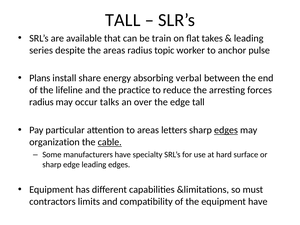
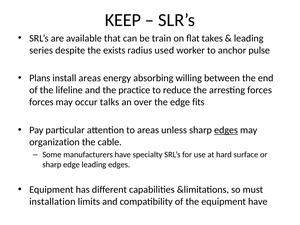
TALL: TALL -> KEEP (123, 20)
the areas: areas -> exists (114, 50)
topic: topic -> used (164, 50)
install share: share -> areas (90, 78)
verbal: verbal -> willing (189, 78)
radius: radius -> forces (41, 102)
edge tall: tall -> fits (198, 102)
letters: letters -> unless (174, 130)
cable underline: present -> none (110, 142)
contractors: contractors -> installation (52, 202)
